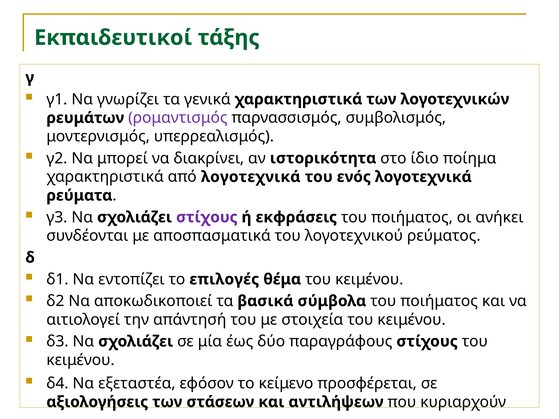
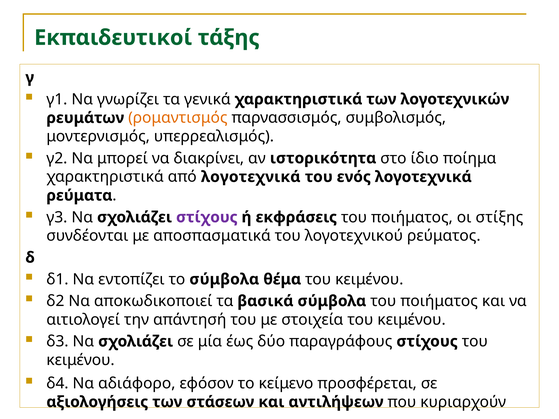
ρομαντισμός colour: purple -> orange (178, 118)
ανήκει: ανήκει -> στίξης (499, 217)
το επιλογές: επιλογές -> σύμβολα (224, 279)
εξεταστέα: εξεταστέα -> αδιάφορο (137, 384)
